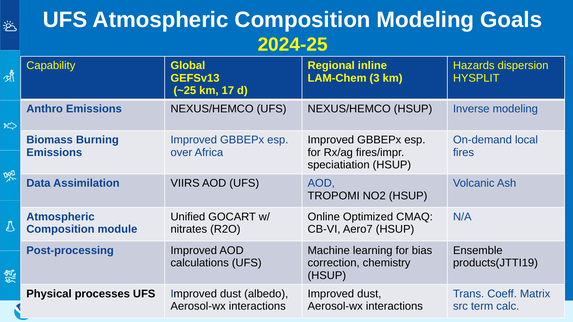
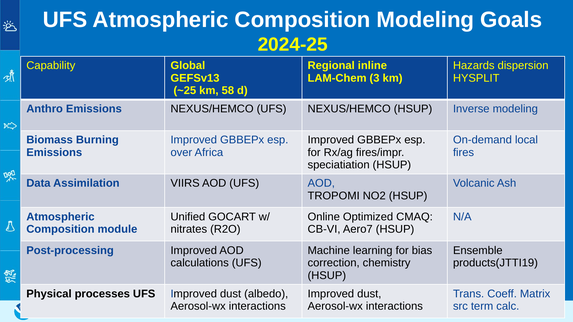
17: 17 -> 58 (228, 91)
